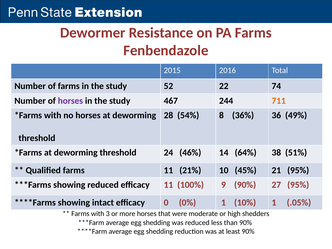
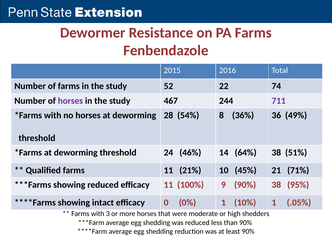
711 colour: orange -> purple (279, 101)
21 95%: 95% -> 71% (298, 170)
90% 27: 27 -> 38 (276, 185)
